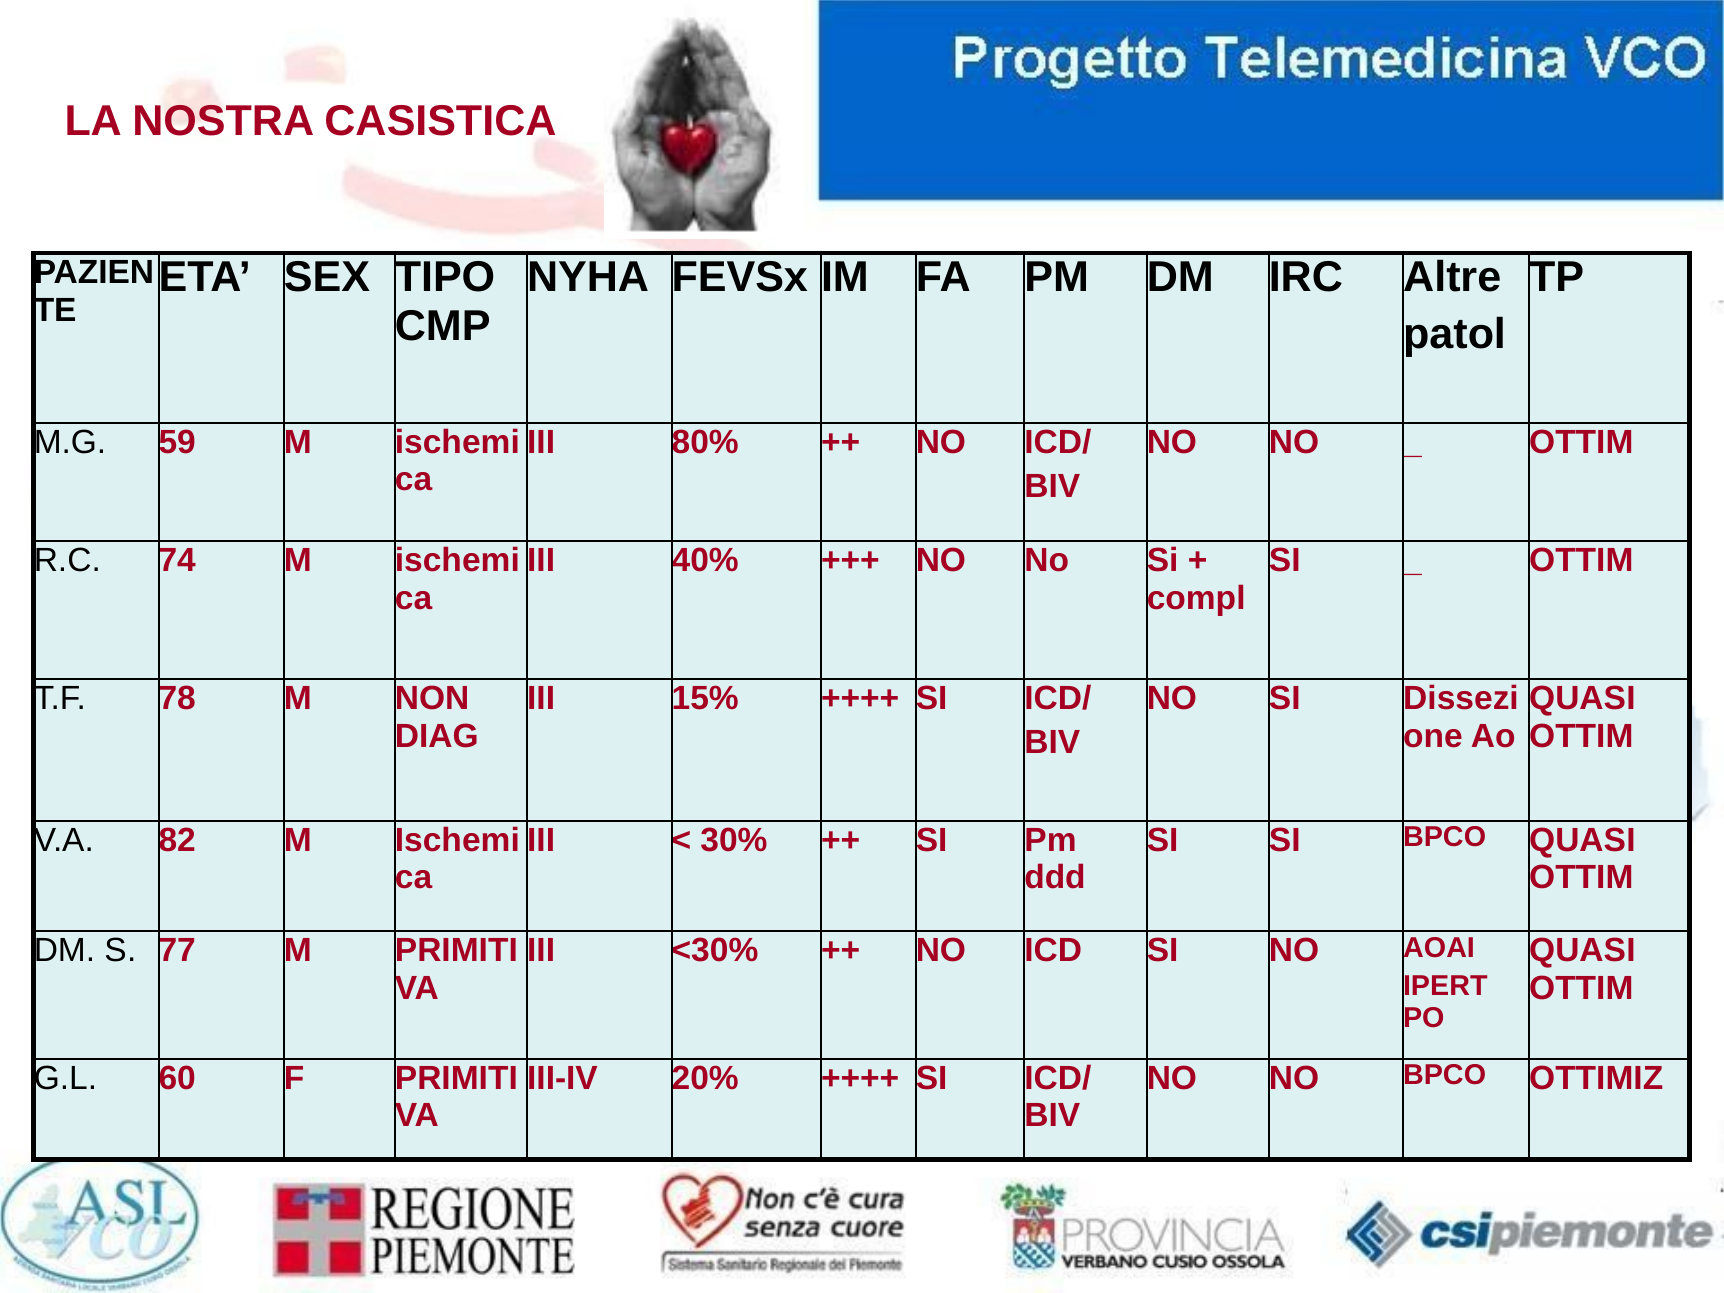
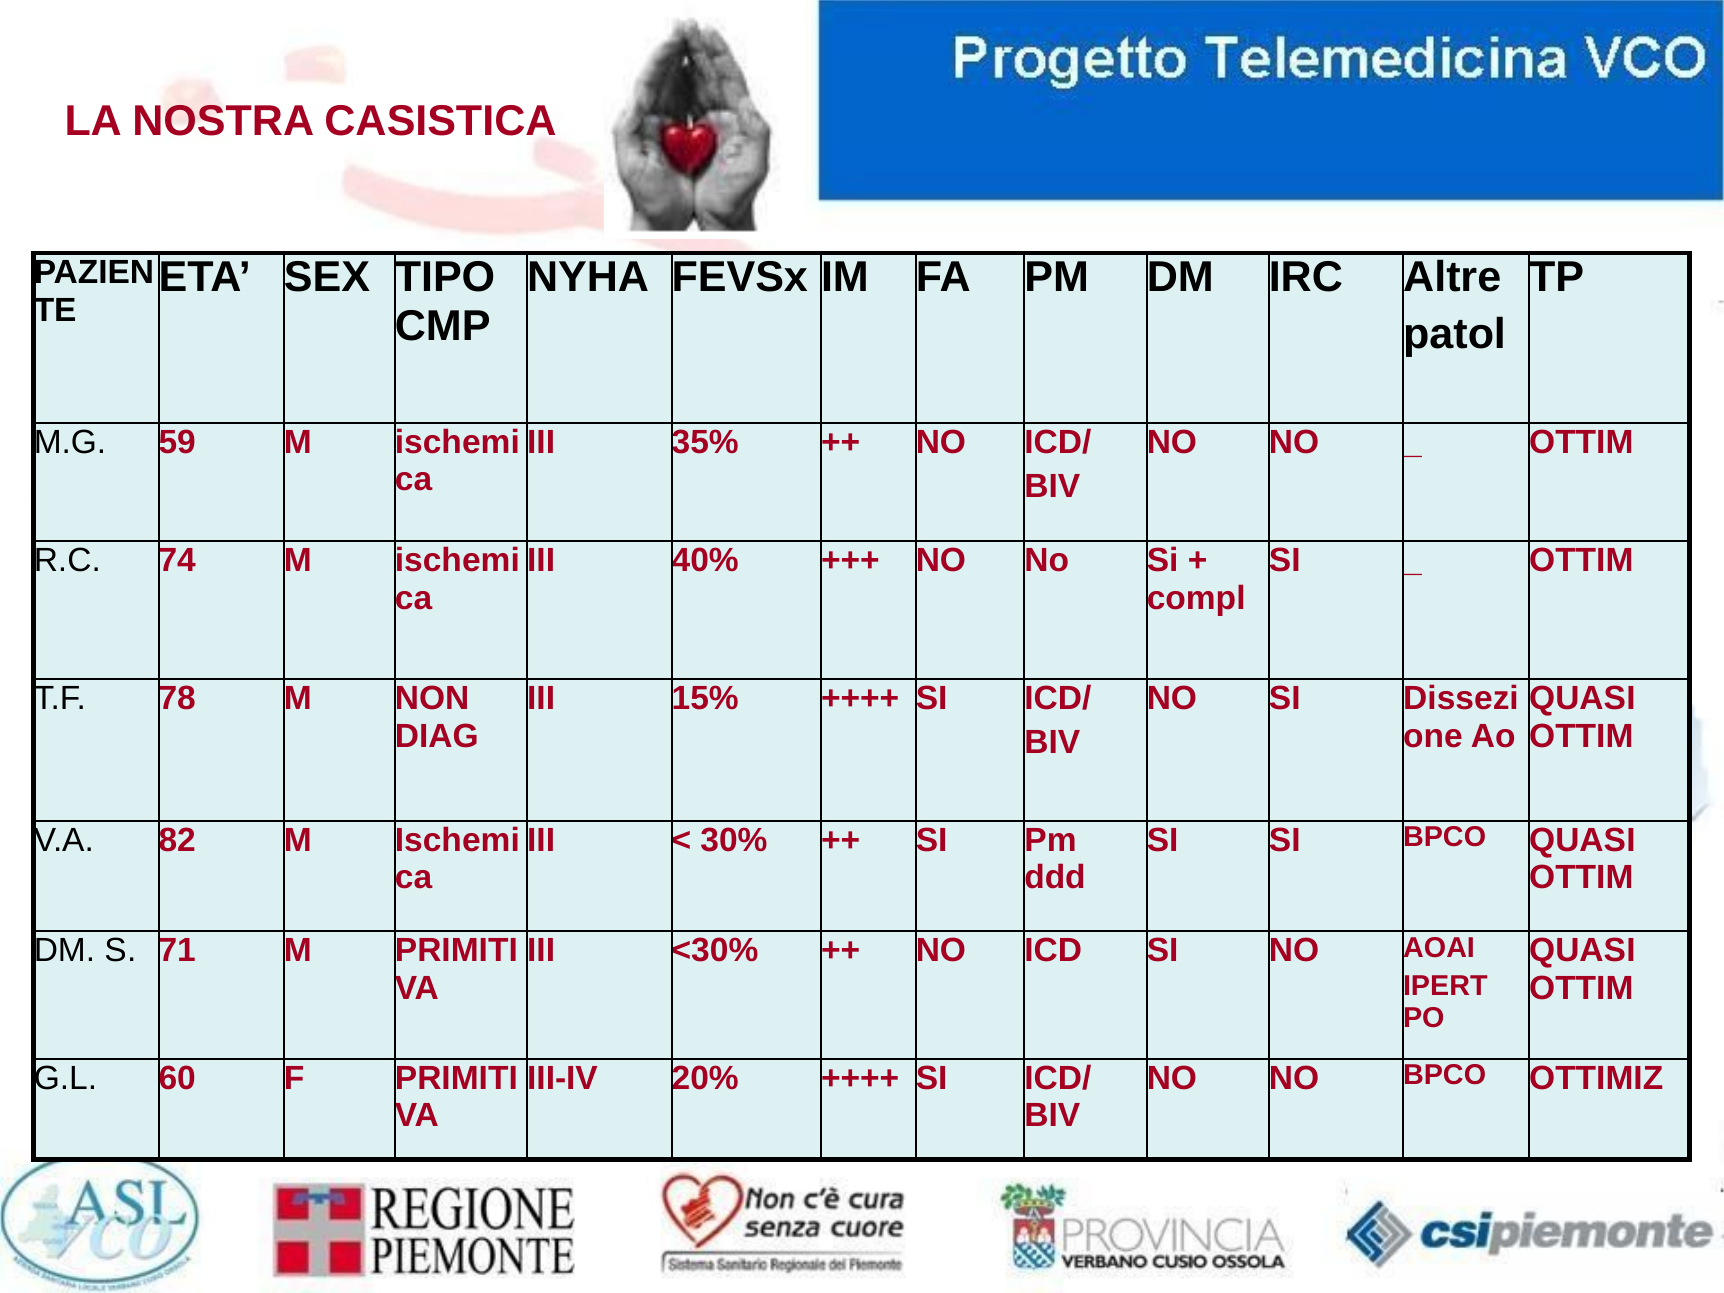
80%: 80% -> 35% (705, 442)
77: 77 -> 71 (177, 951)
